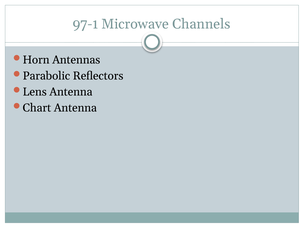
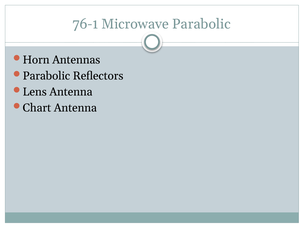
97-1: 97-1 -> 76-1 (86, 24)
Microwave Channels: Channels -> Parabolic (201, 24)
